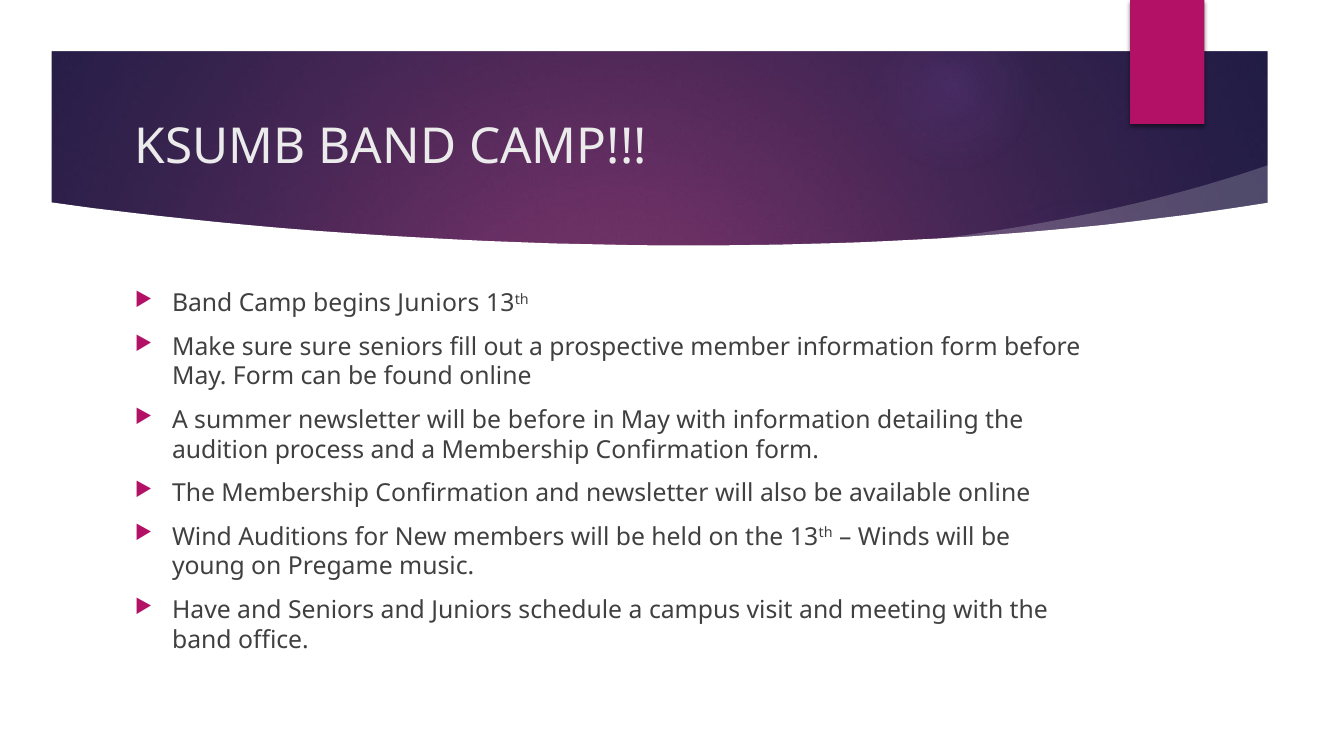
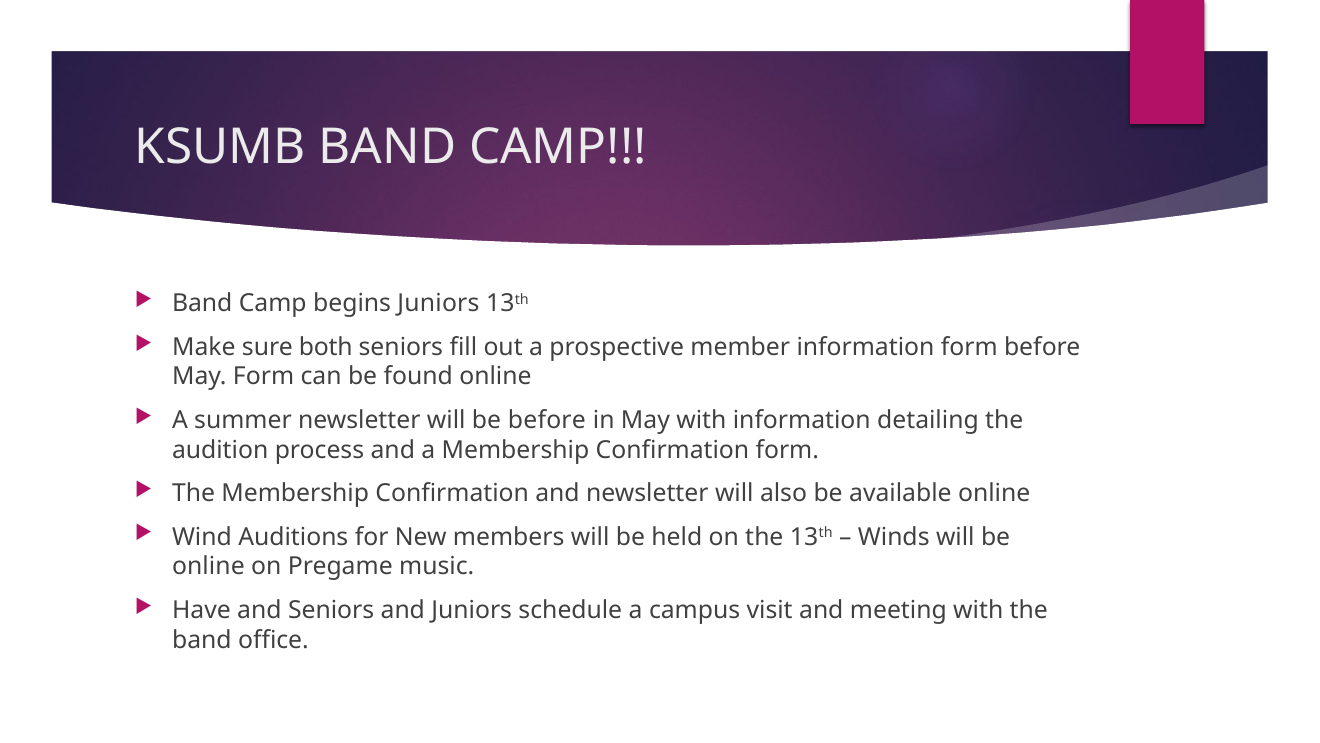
sure sure: sure -> both (326, 347)
young: young -> online (208, 566)
